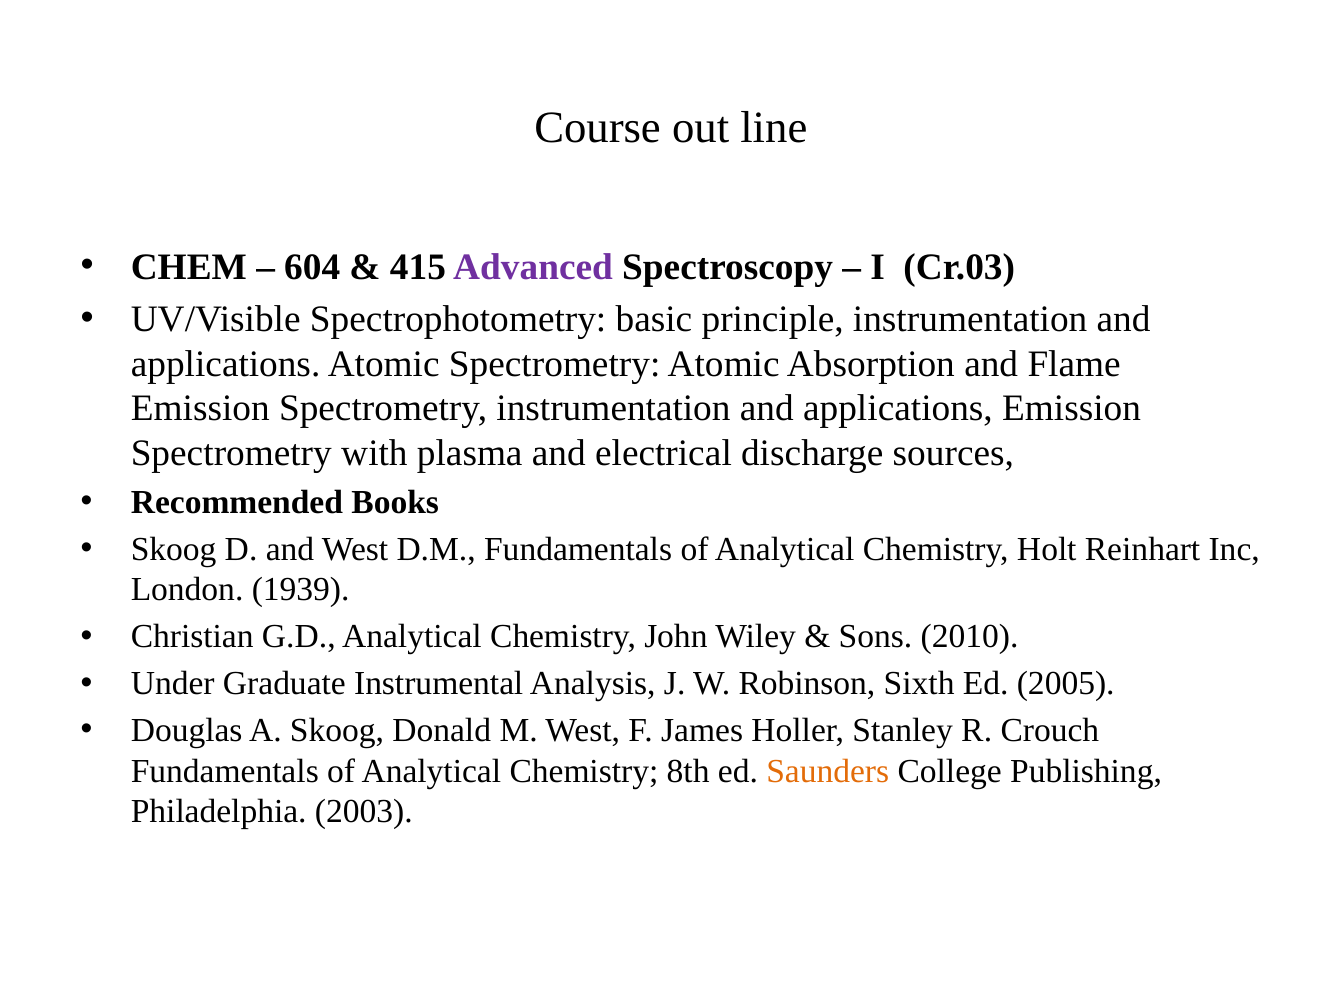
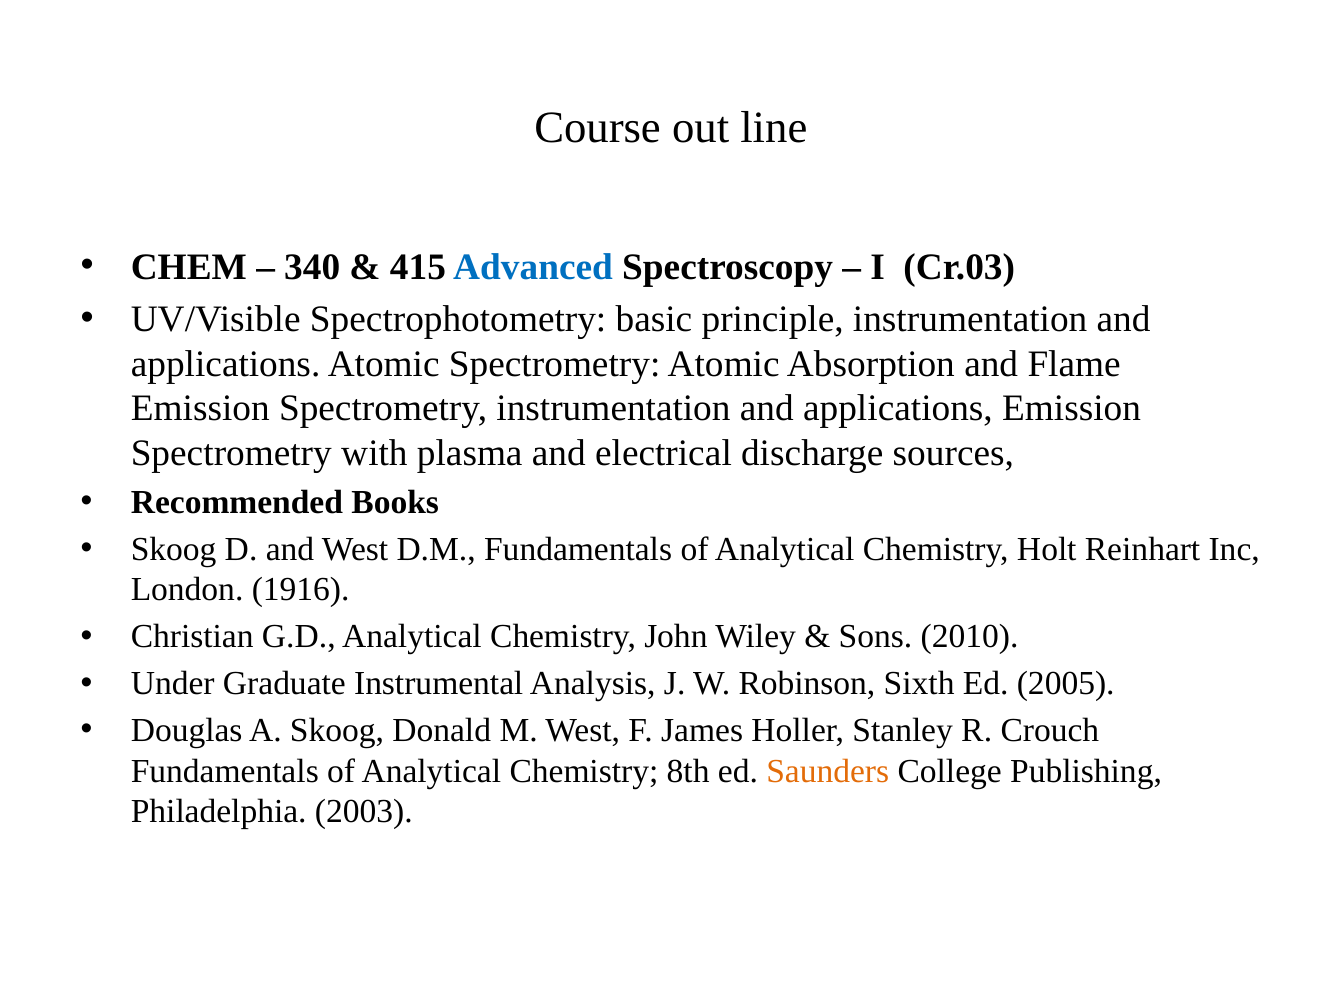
604: 604 -> 340 (312, 267)
Advanced colour: purple -> blue (533, 267)
1939: 1939 -> 1916 (301, 589)
